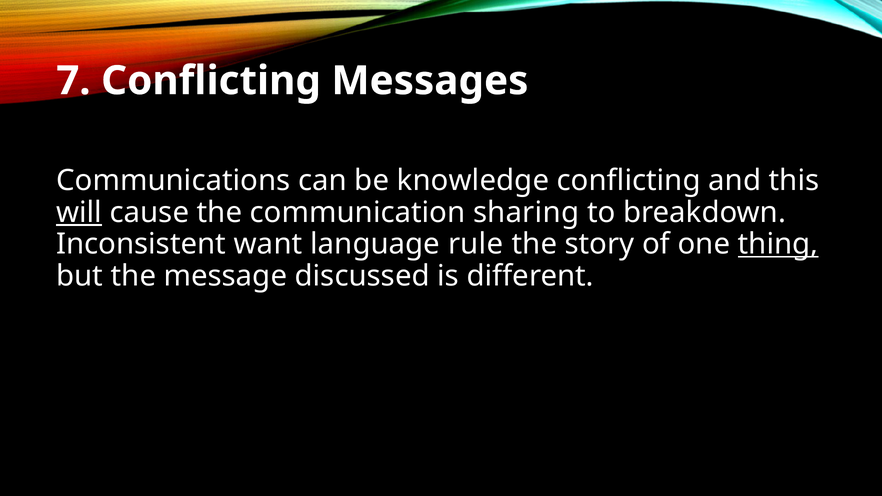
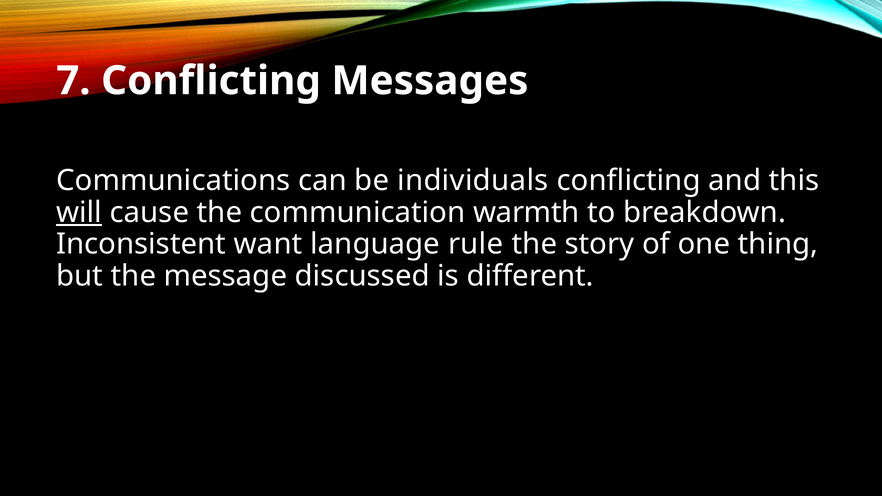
knowledge: knowledge -> individuals (473, 181)
sharing: sharing -> warmth (526, 212)
thing underline: present -> none (778, 244)
